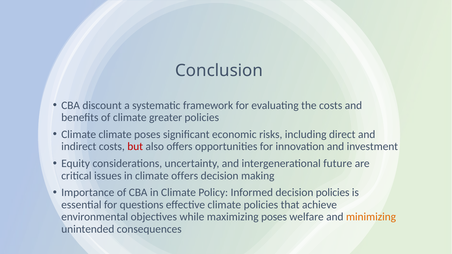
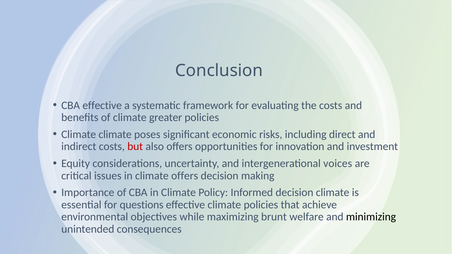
CBA discount: discount -> effective (102, 105)
future: future -> voices (338, 164)
decision policies: policies -> climate (333, 193)
maximizing poses: poses -> brunt (274, 217)
minimizing colour: orange -> black (371, 217)
